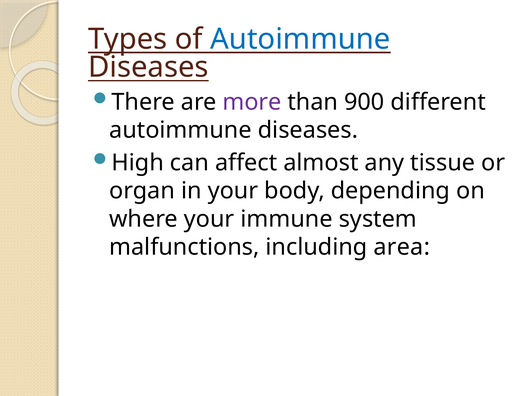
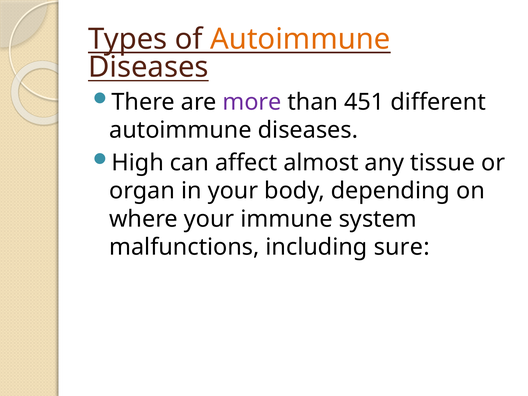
Autoimmune colour: blue -> orange (300, 39)
900: 900 -> 451 (364, 102)
area: area -> sure (402, 247)
